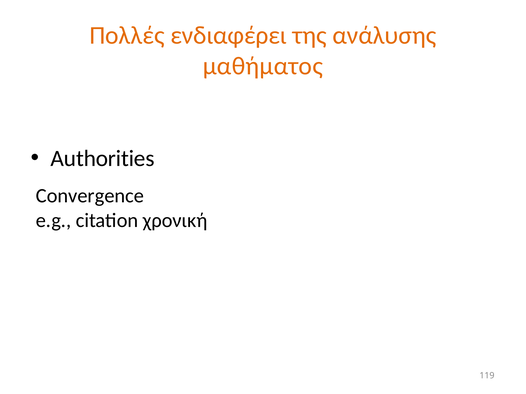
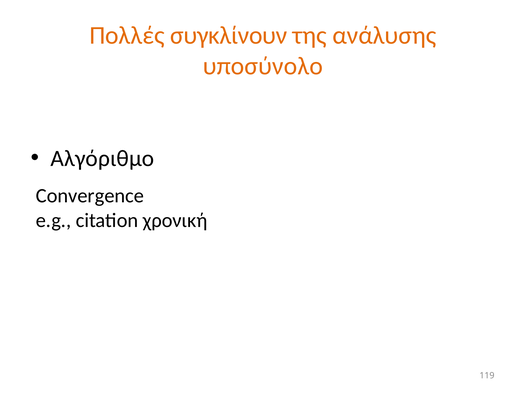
ενδιαφέρει: ενδιαφέρει -> συγκλίνουν (229, 36)
μαθήματος: μαθήματος -> υποσύνολο (263, 66)
Authorities: Authorities -> Αλγόριθμο (102, 159)
